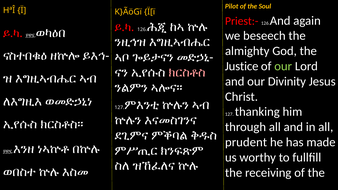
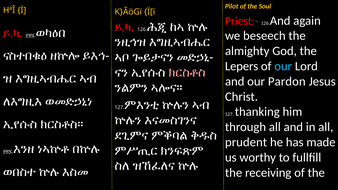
Justice: Justice -> Lepers (242, 66)
our colour: light green -> light blue (283, 66)
Divinity: Divinity -> Pardon (287, 81)
